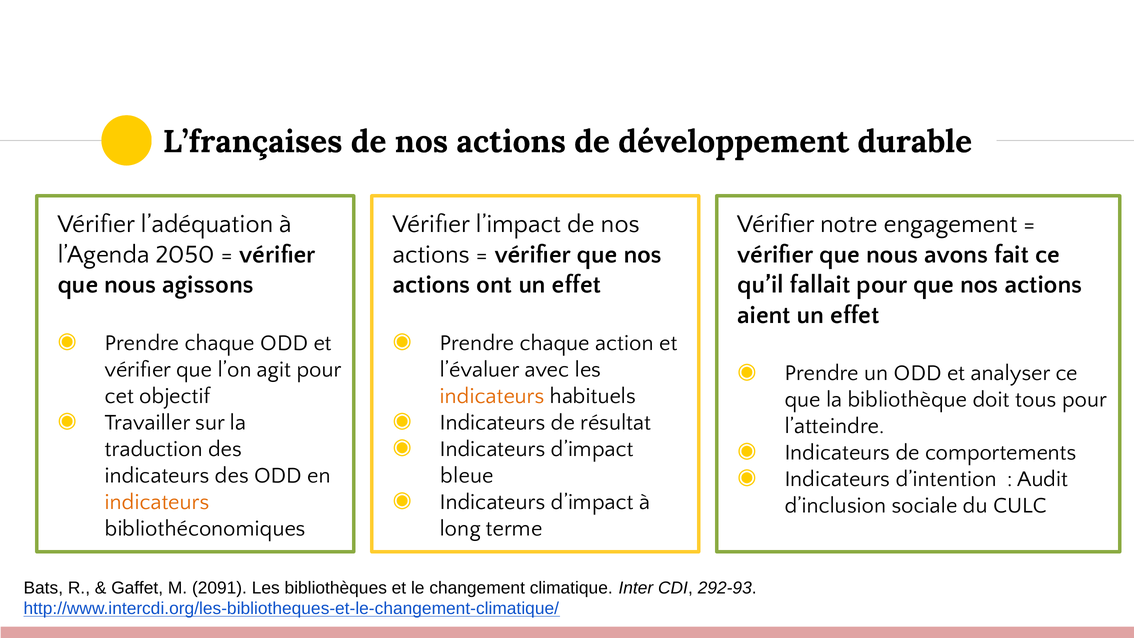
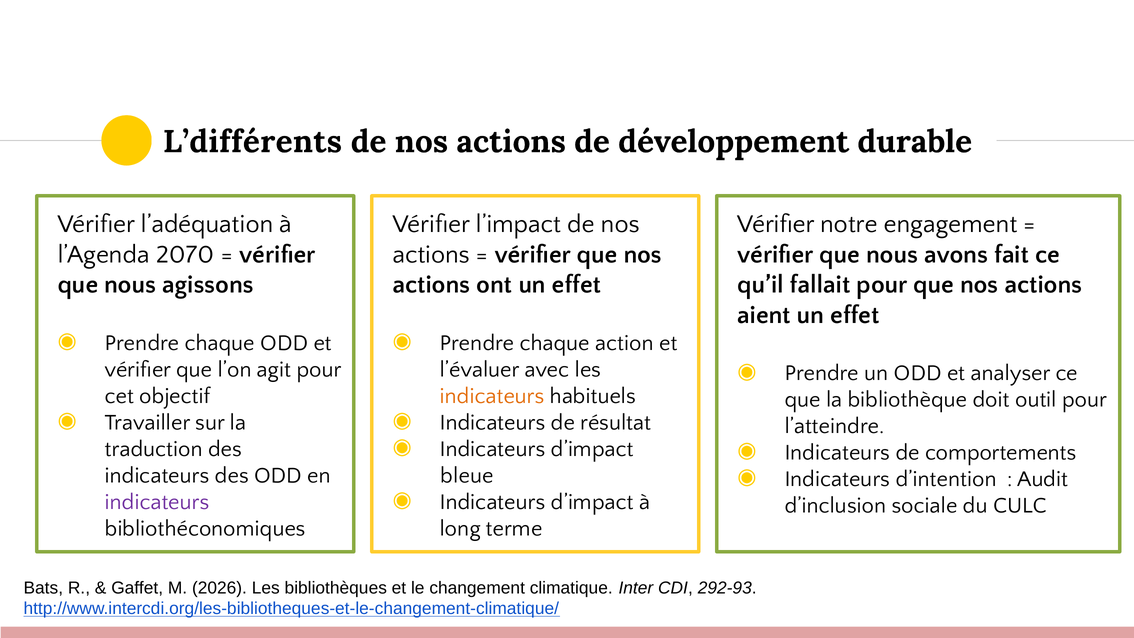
L’françaises: L’françaises -> L’différents (252, 142)
2050: 2050 -> 2070 (185, 254)
tous: tous -> outil (1036, 400)
indicateurs colour: orange -> purple (157, 502)
2091: 2091 -> 2026 (219, 588)
